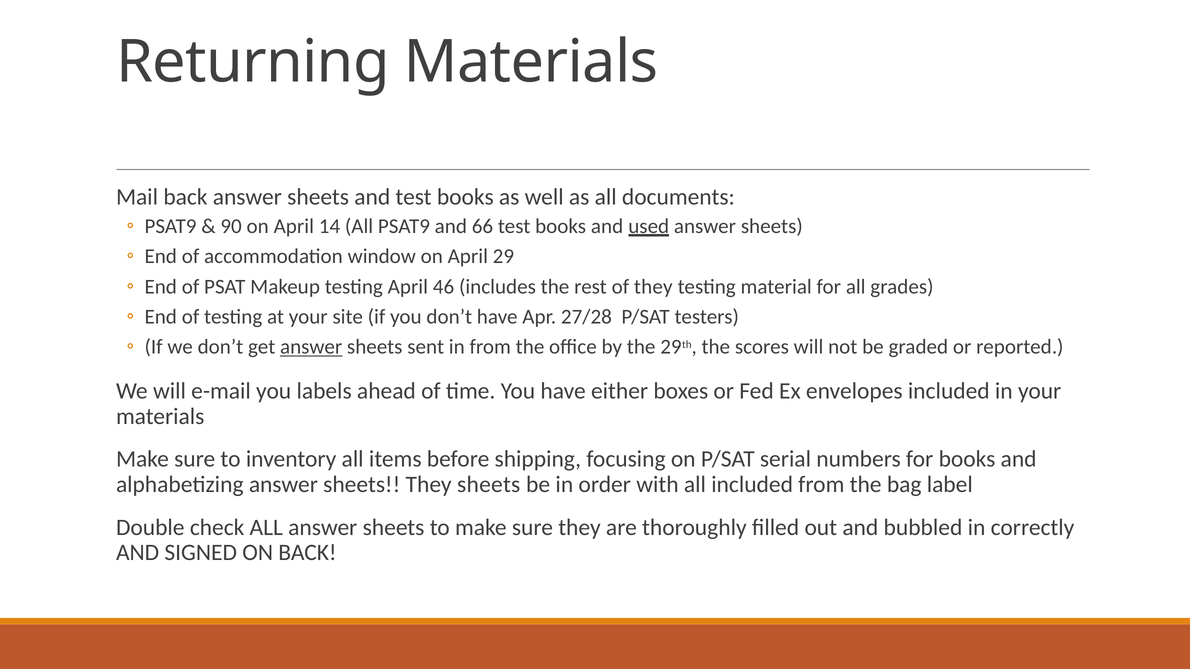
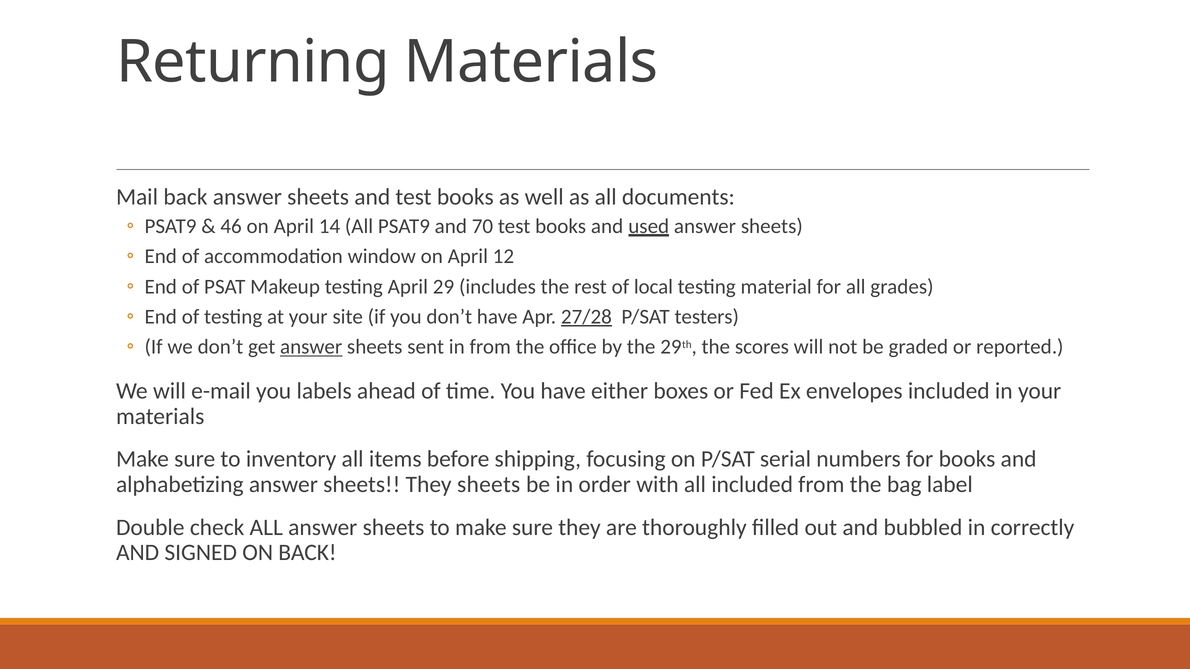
90: 90 -> 46 (231, 226)
66: 66 -> 70 (482, 226)
29: 29 -> 12 (503, 257)
46: 46 -> 29 (444, 287)
of they: they -> local (653, 287)
27/28 underline: none -> present (586, 317)
